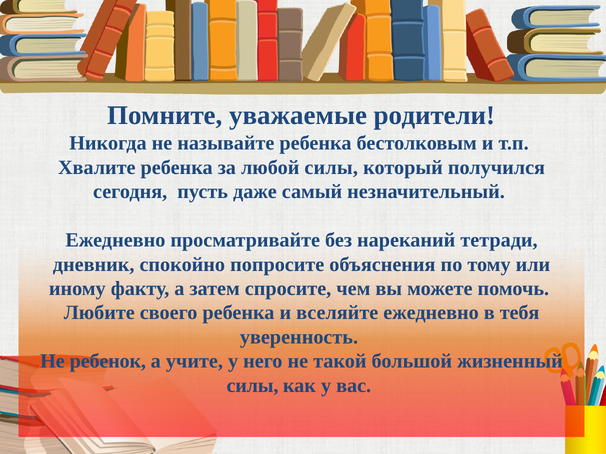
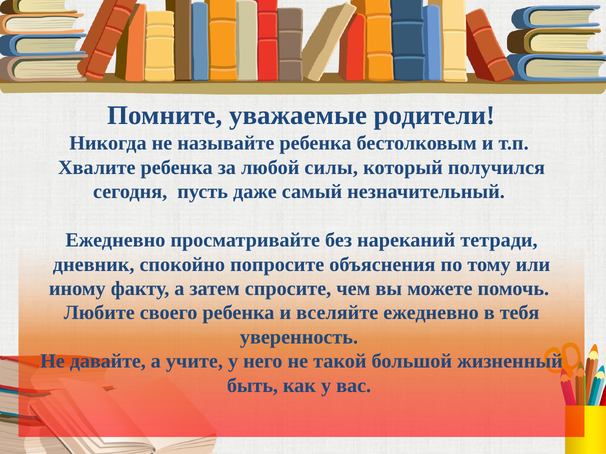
ребенок: ребенок -> давайте (108, 362)
силы: силы -> быть (252, 386)
